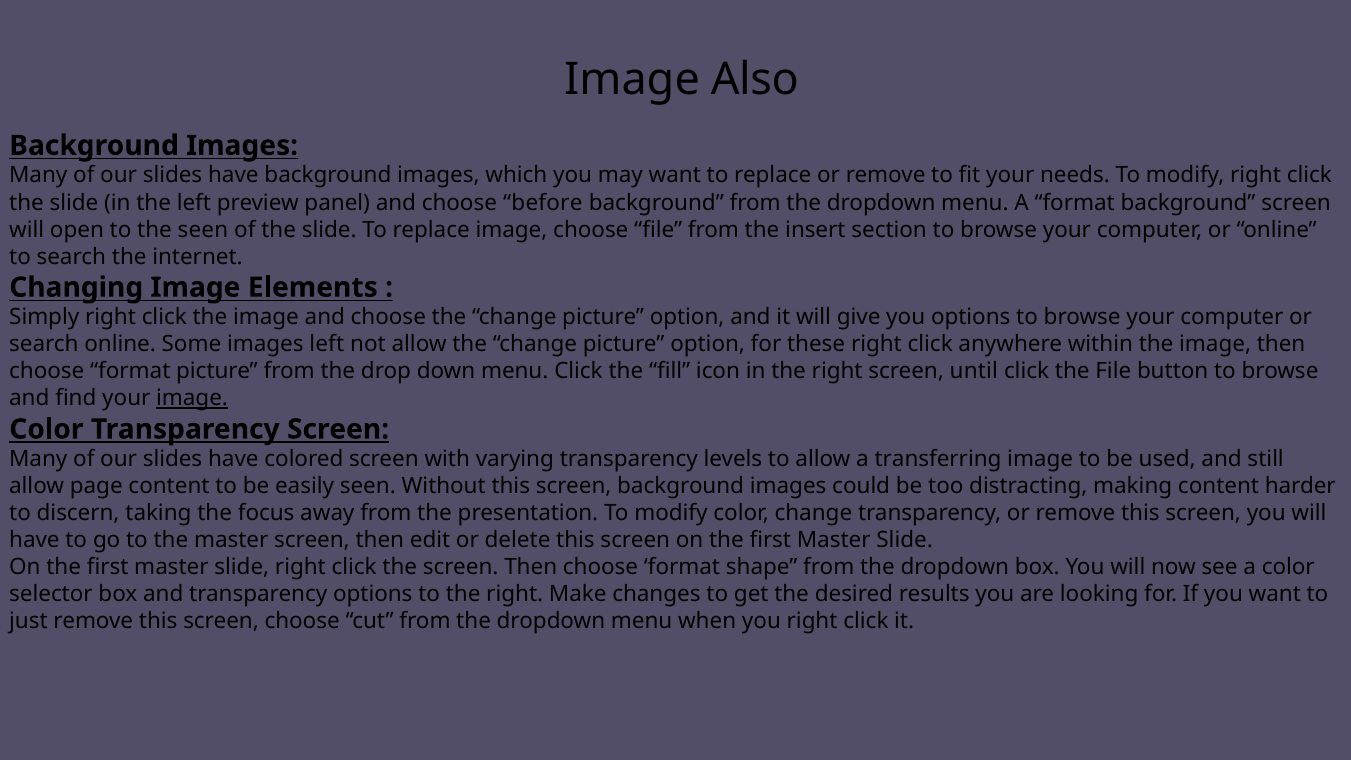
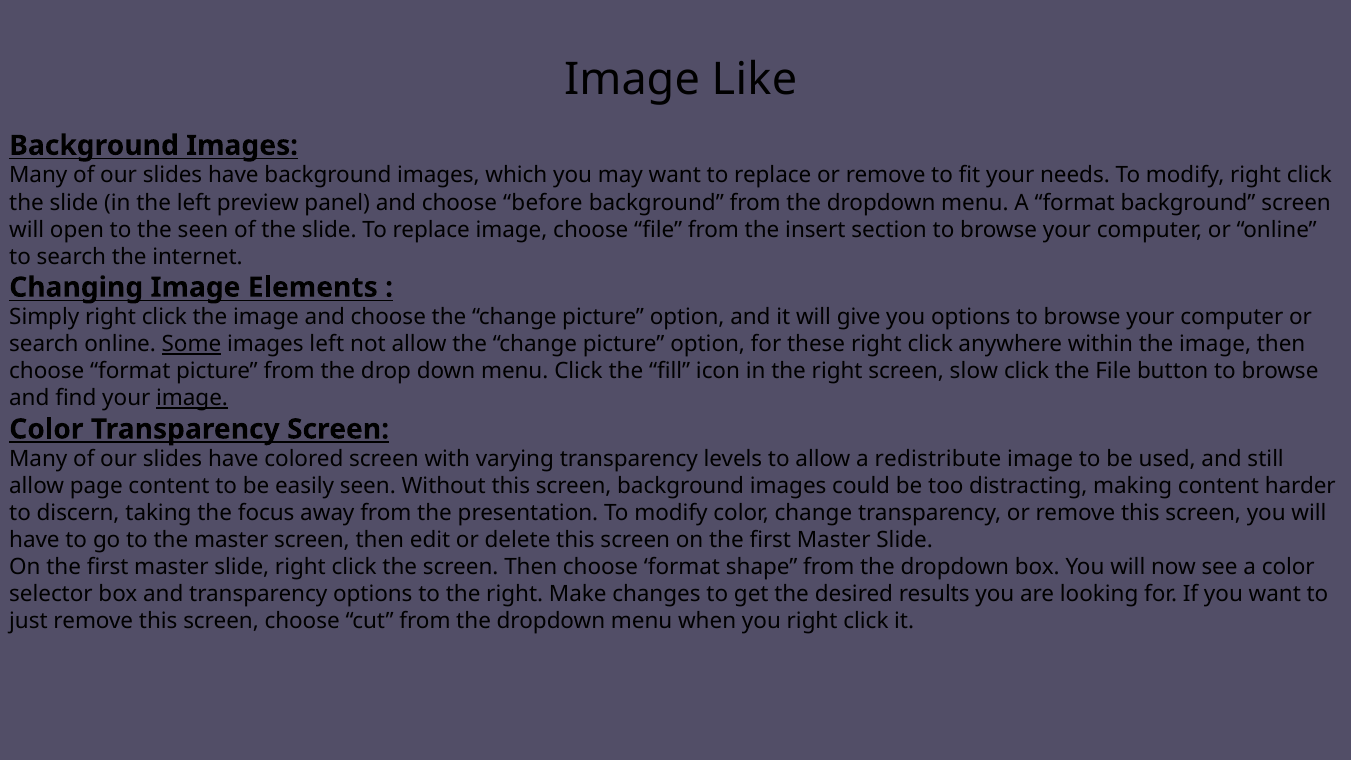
Also: Also -> Like (754, 80)
Some underline: none -> present (191, 344)
until: until -> slow (974, 371)
transferring: transferring -> redistribute (938, 459)
